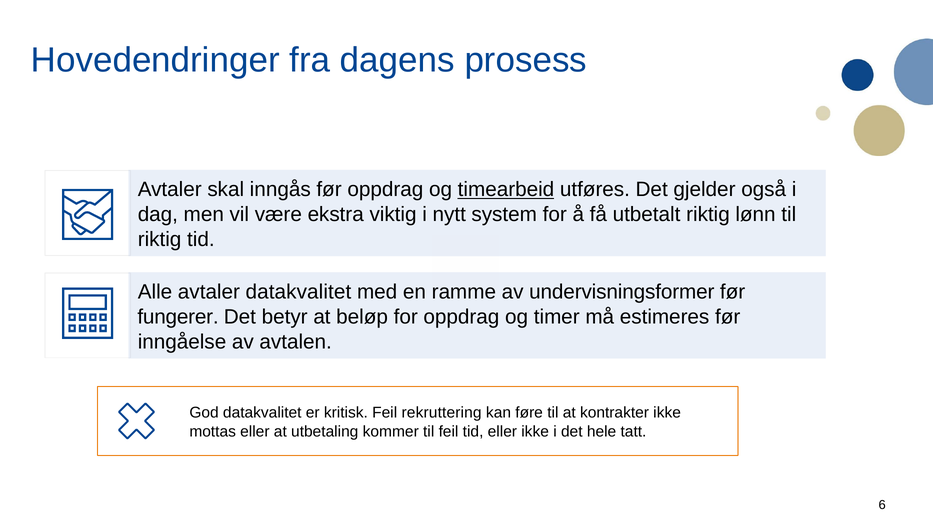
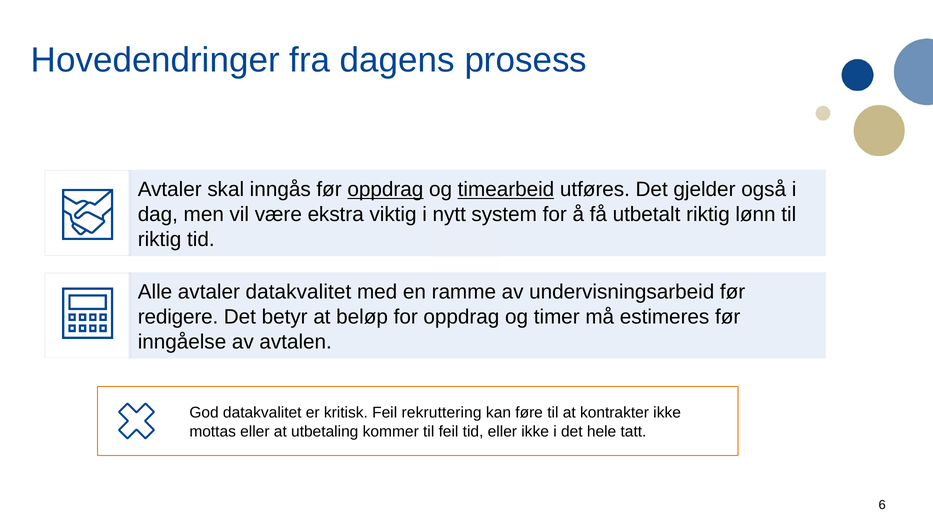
oppdrag underline: none -> present (385, 190)
undervisningsformer: undervisningsformer -> undervisningsarbeid (622, 292)
fungerer: fungerer -> redigere (178, 317)
